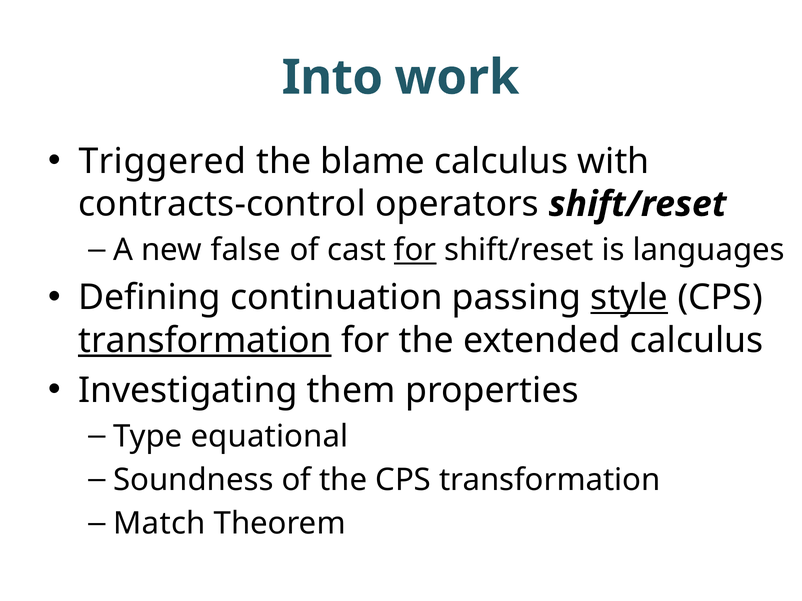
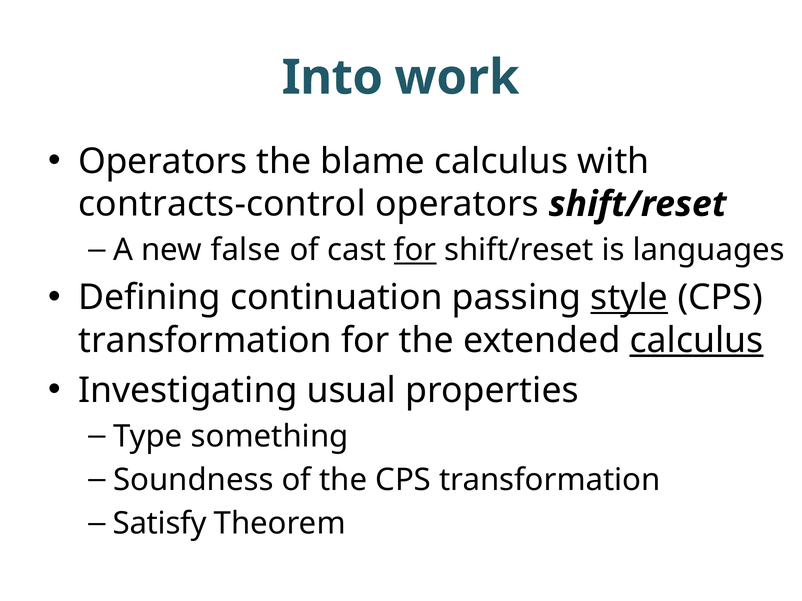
Triggered: Triggered -> Operators (163, 162)
transformation underline: present -> none (205, 341)
calculus underline: none -> present (697, 341)
them: them -> usual (351, 391)
equational: equational -> something (270, 437)
Match: Match -> Satisfy (160, 524)
